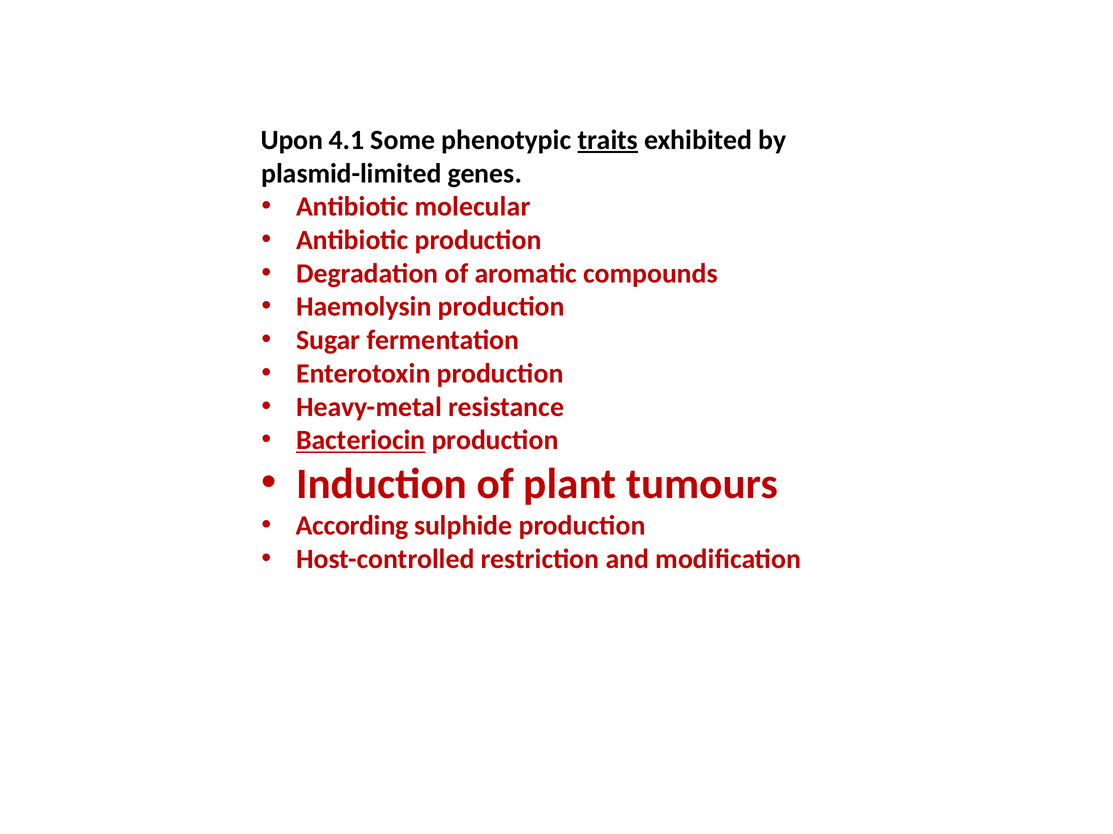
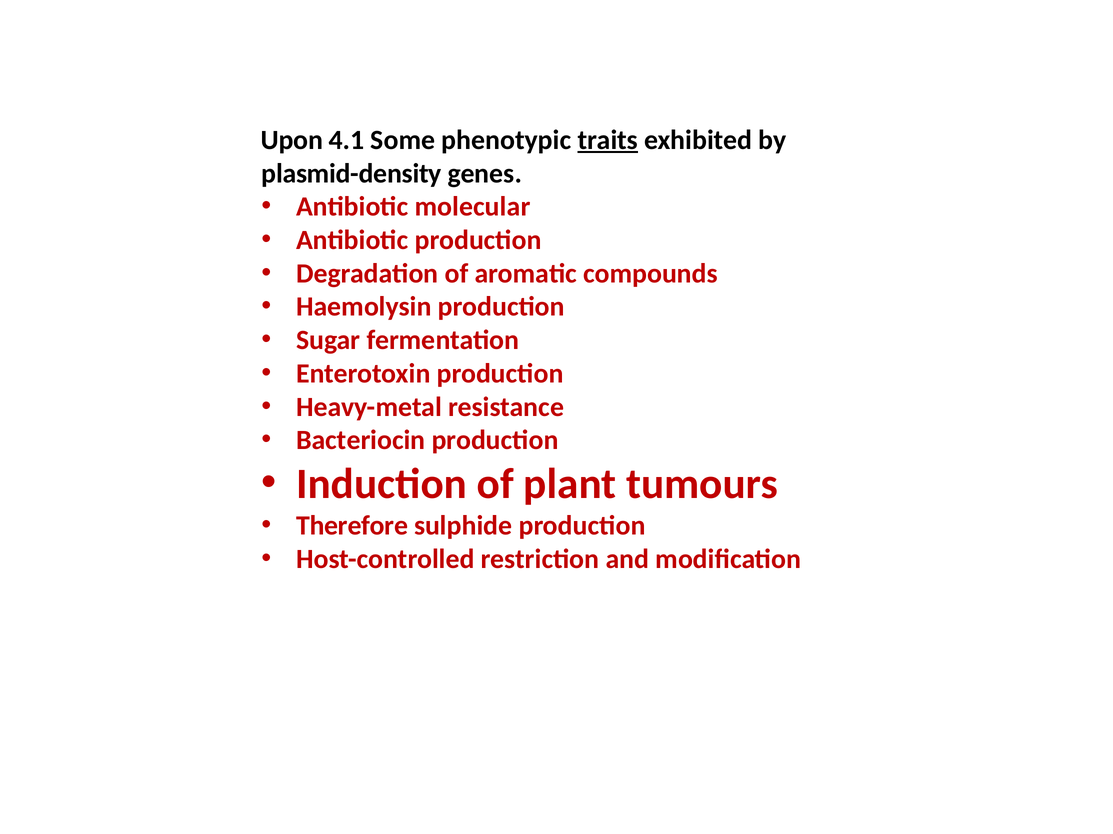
plasmid-limited: plasmid-limited -> plasmid-density (352, 173)
Bacteriocin underline: present -> none (361, 441)
According: According -> Therefore (352, 526)
